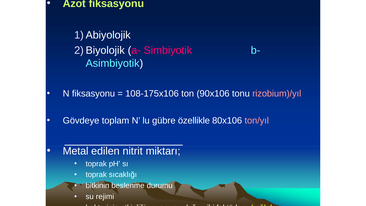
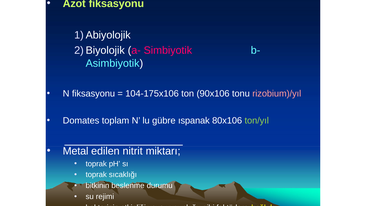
108-175x106: 108-175x106 -> 104-175x106 (152, 93)
Gövdeye: Gövdeye -> Domates (81, 120)
özellikle: özellikle -> ıspanak (194, 120)
ton/yıl colour: pink -> light green (257, 120)
